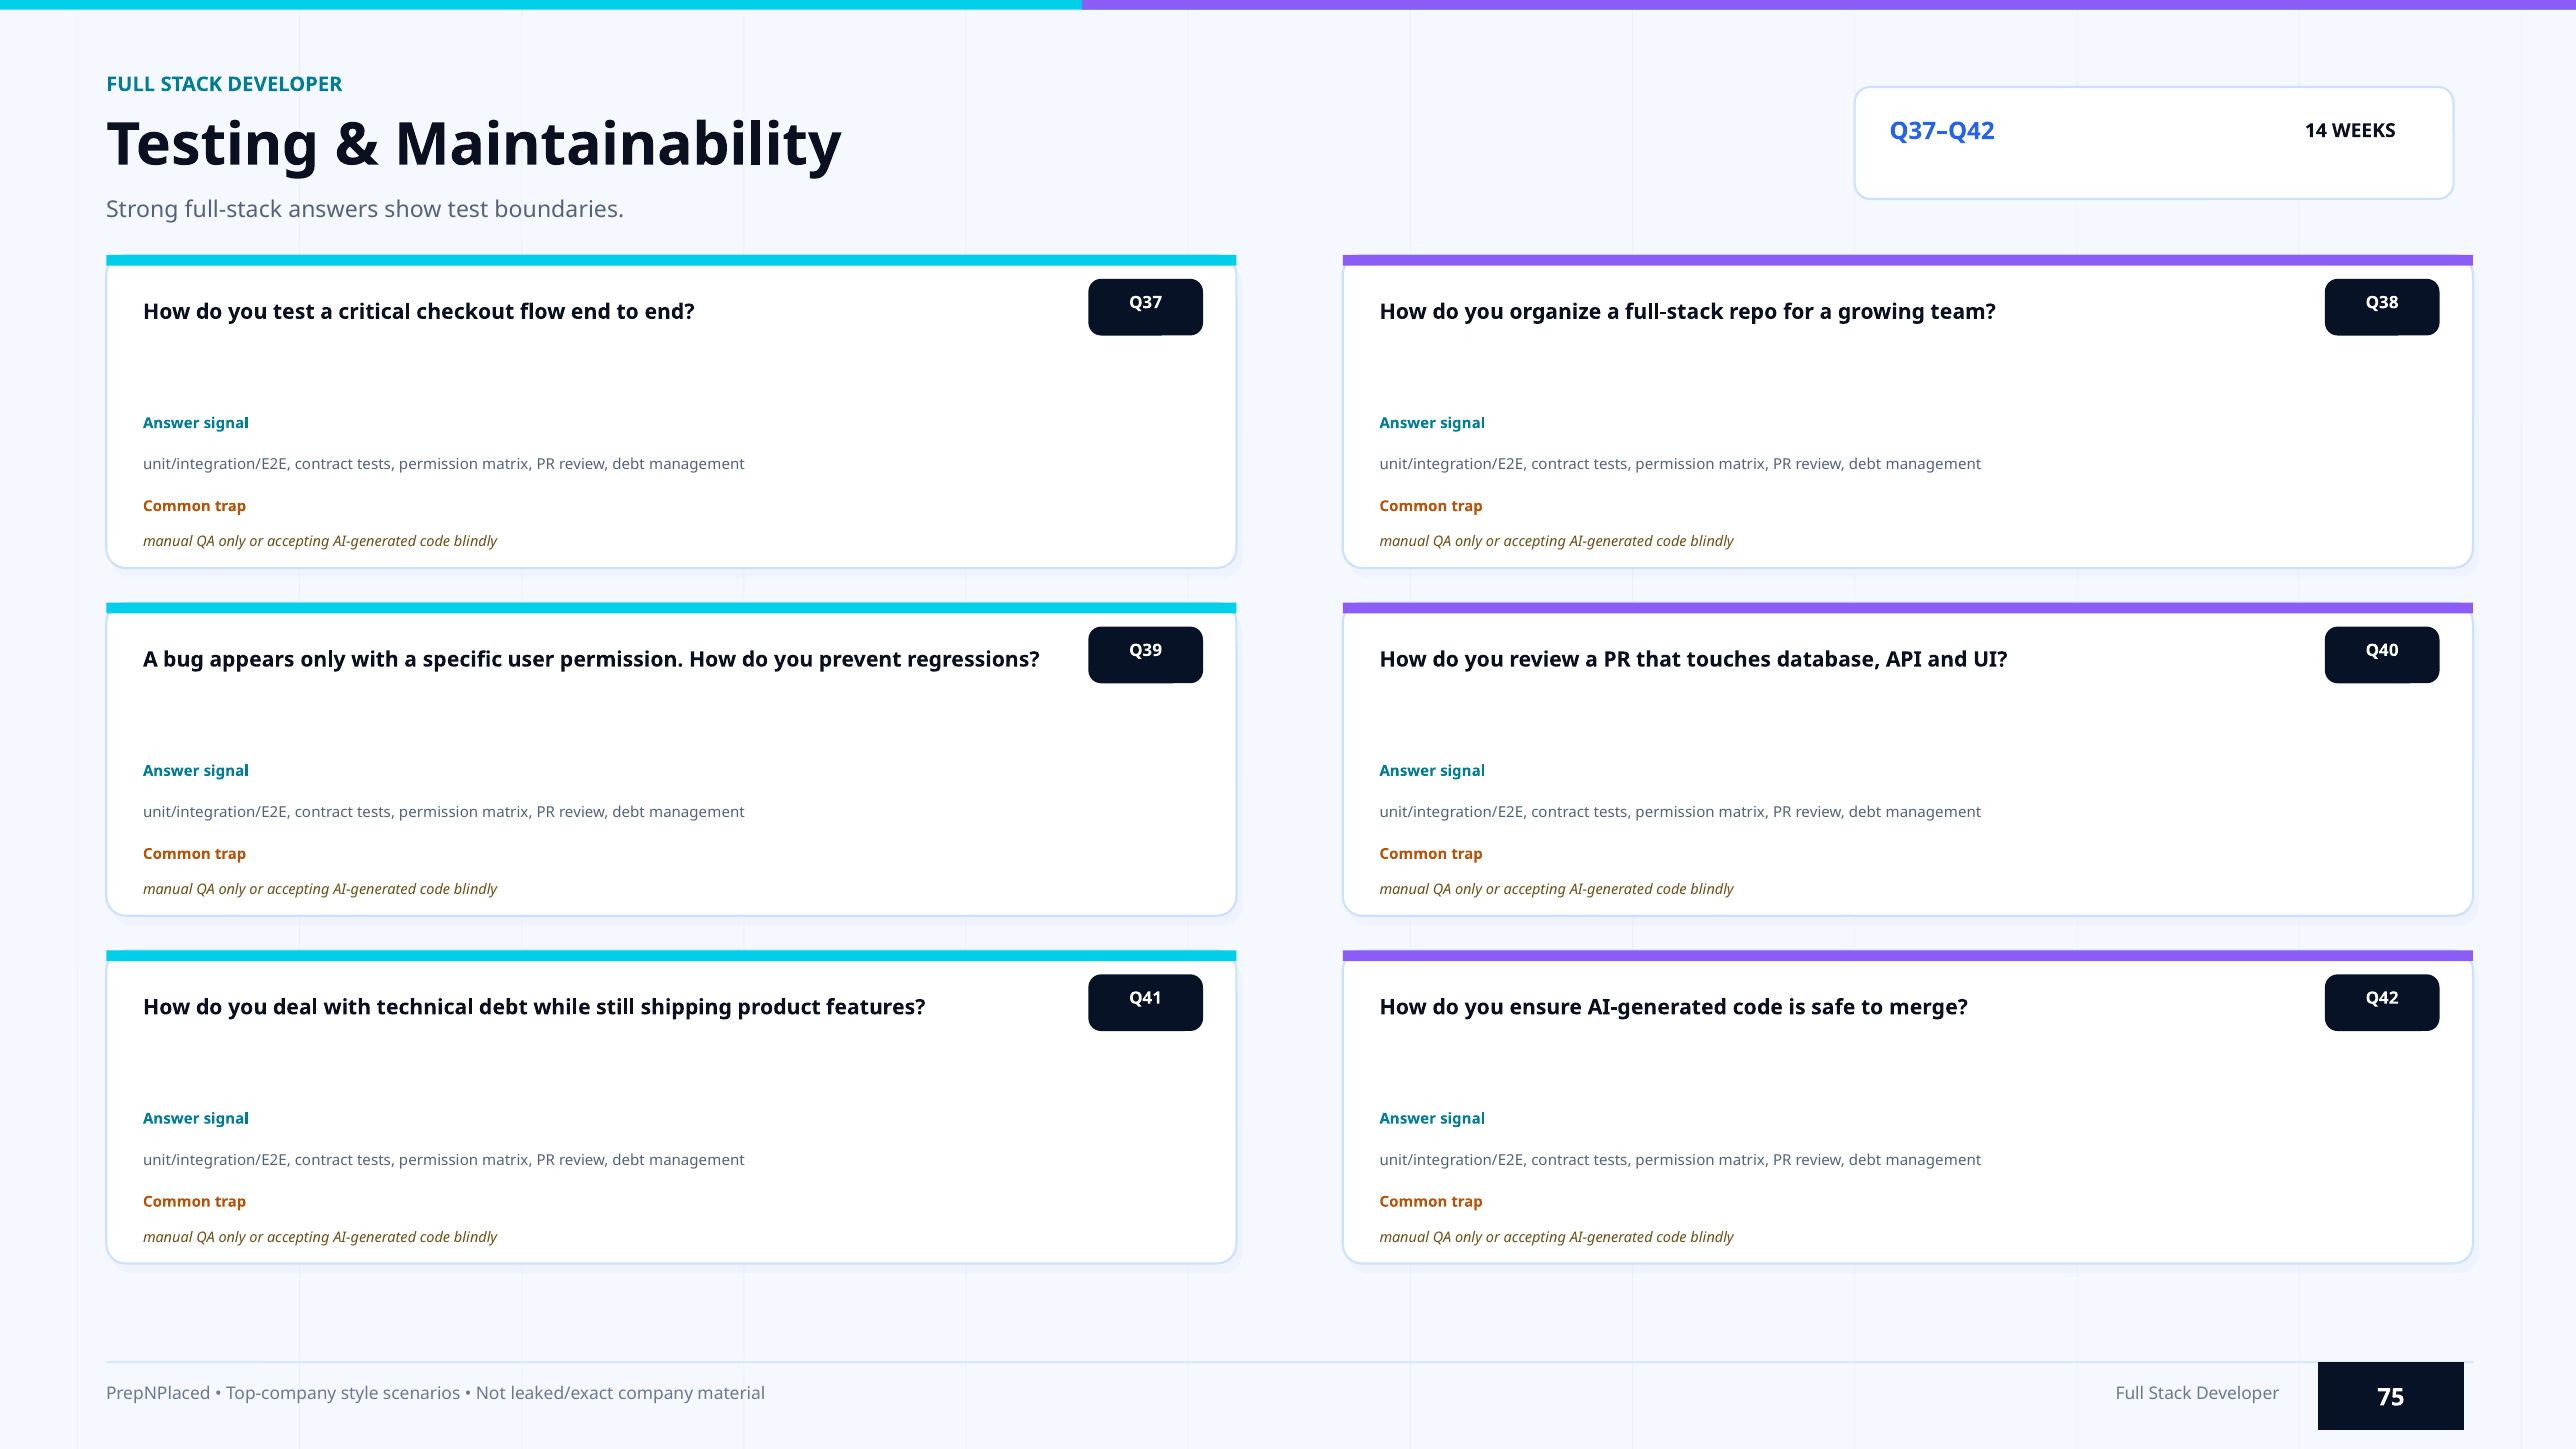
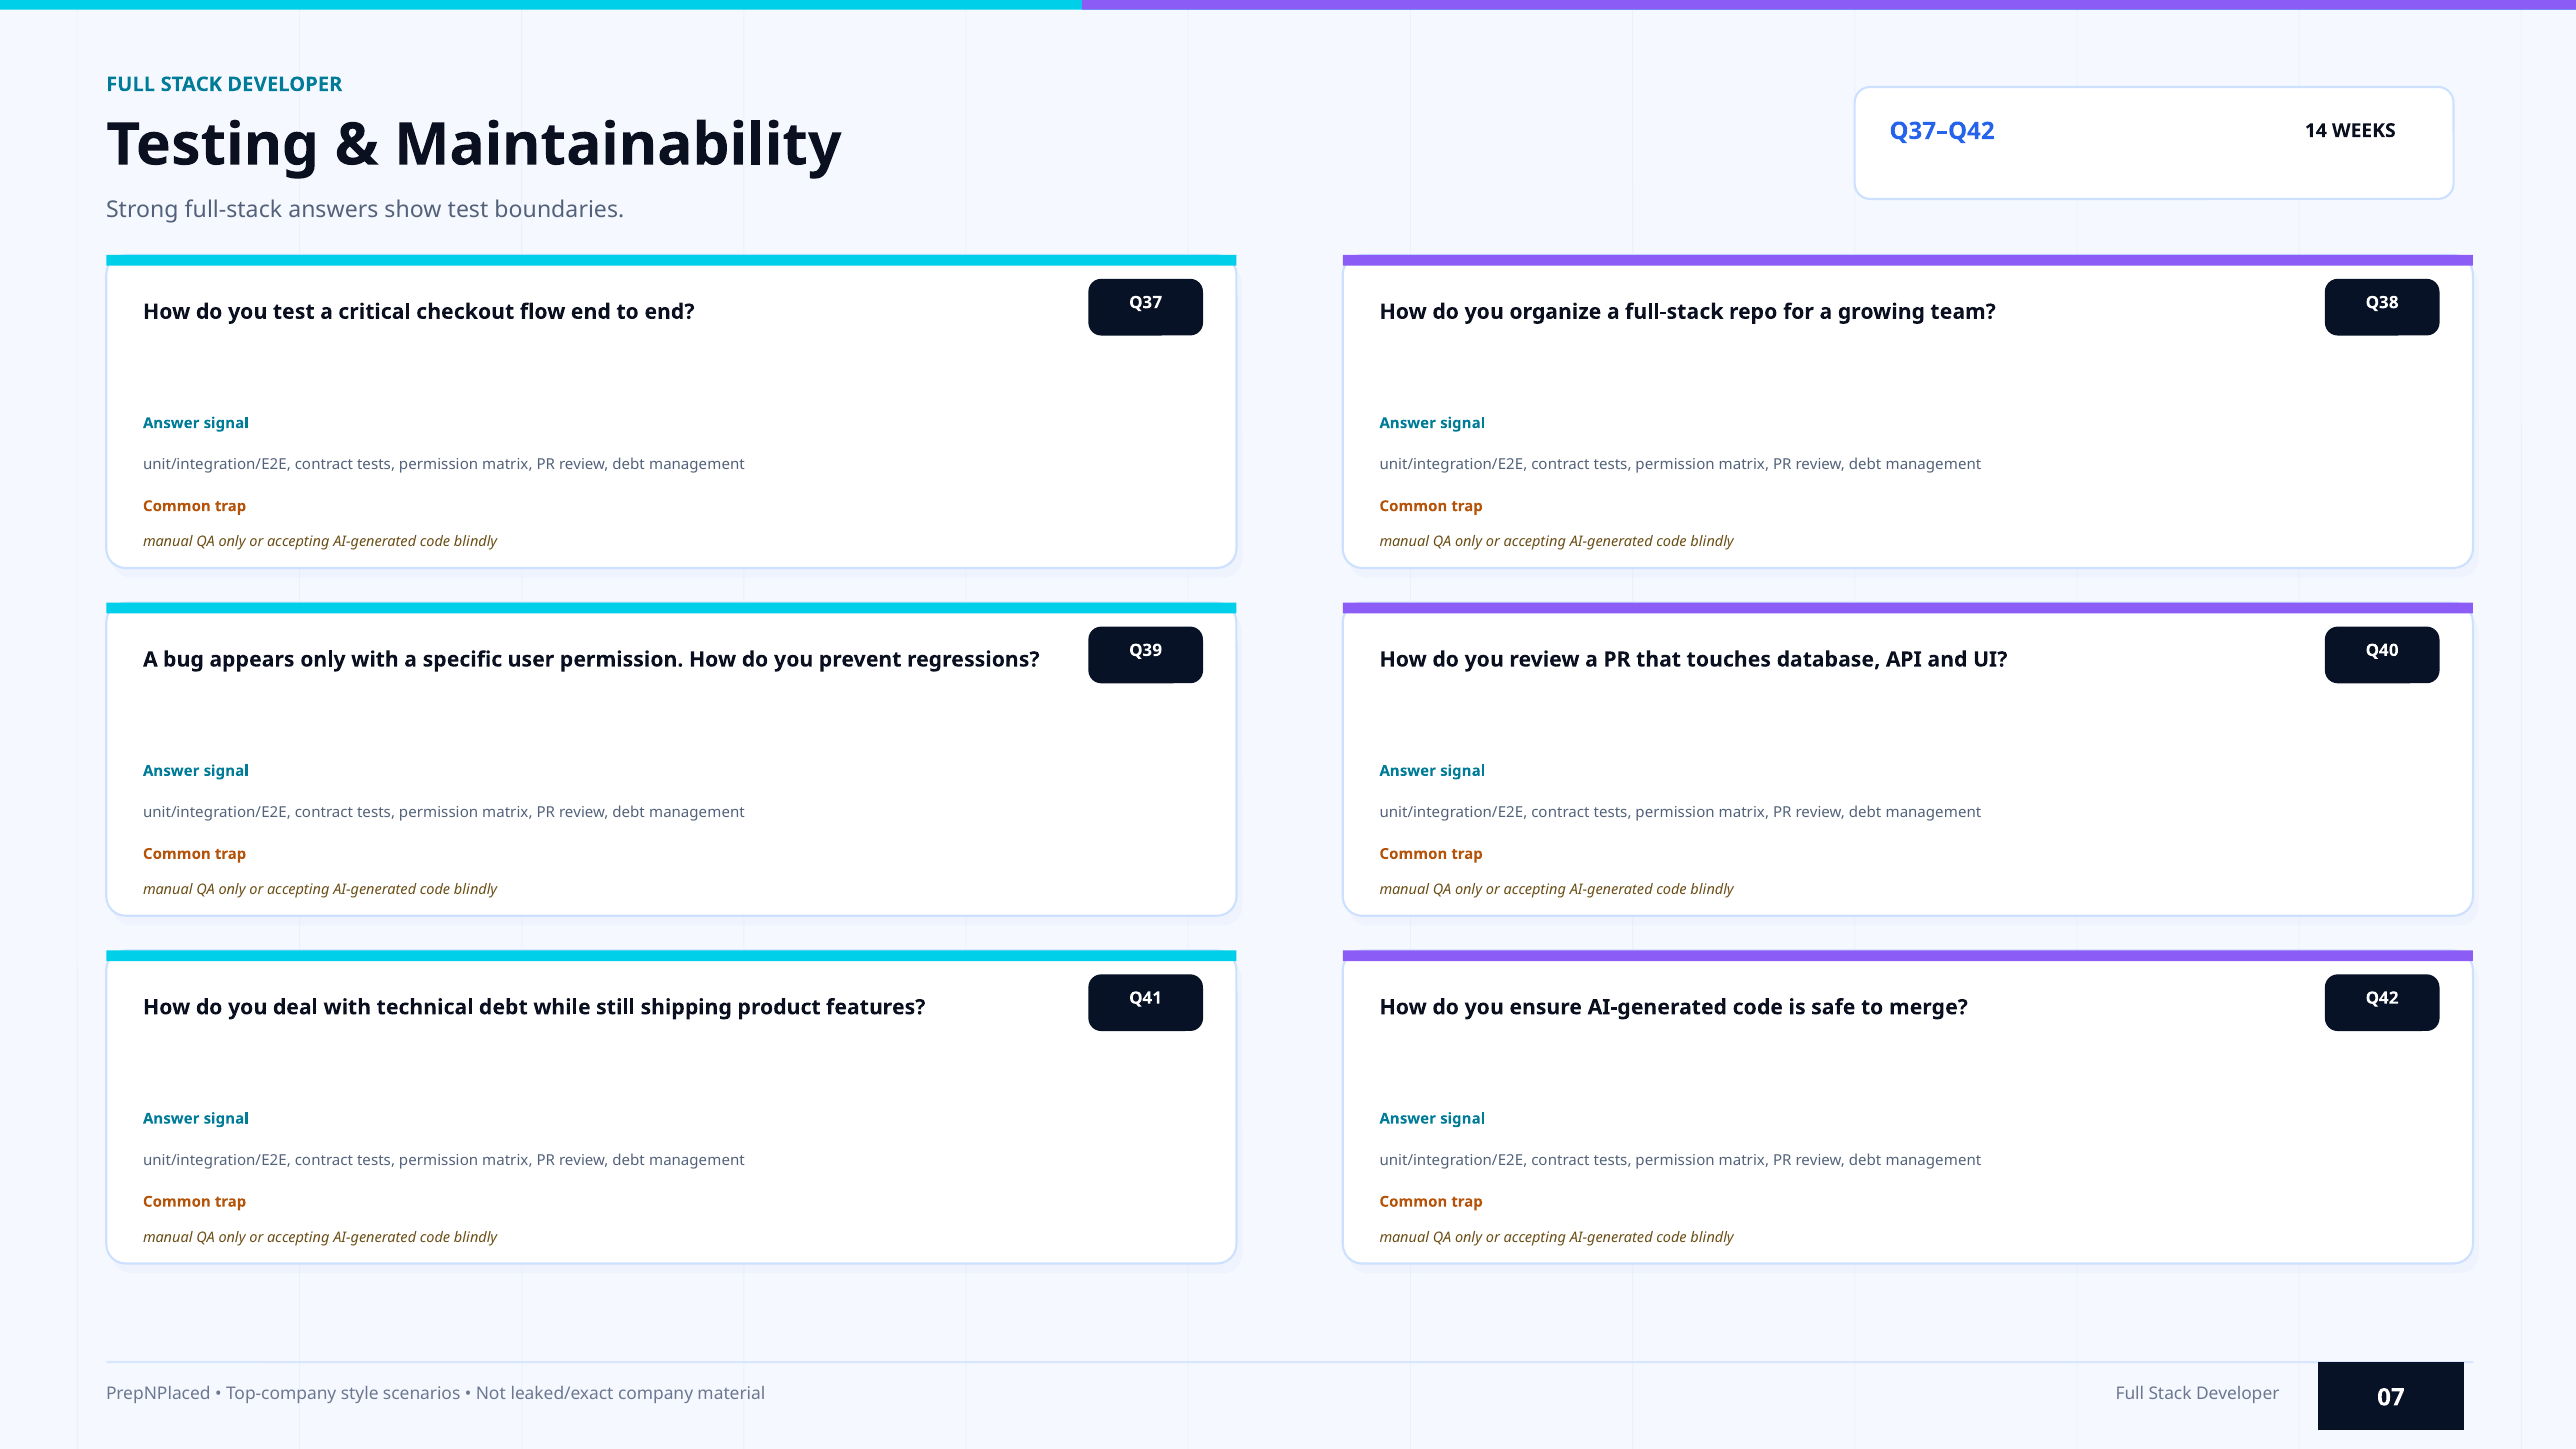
75: 75 -> 07 (2391, 1398)
